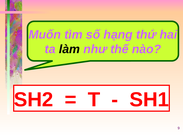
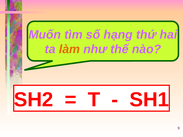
làm colour: black -> orange (69, 49)
